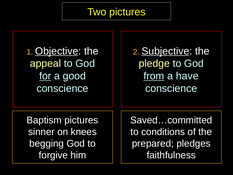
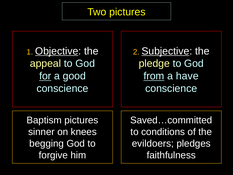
prepared: prepared -> evildoers (153, 143)
